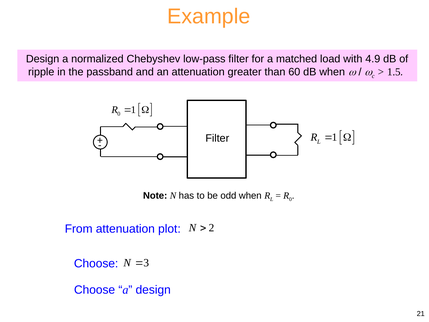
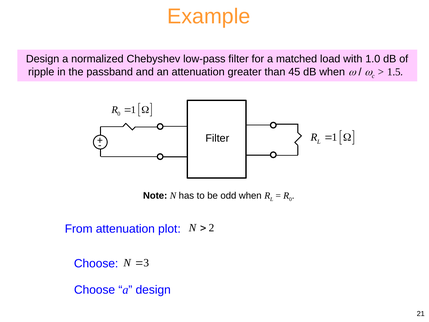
4.9: 4.9 -> 1.0 (373, 59)
60: 60 -> 45 (294, 72)
